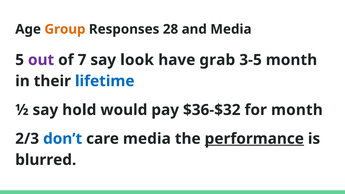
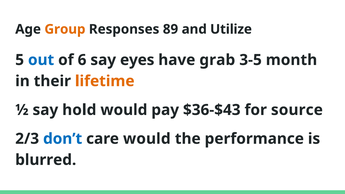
28: 28 -> 89 (170, 29)
and Media: Media -> Utilize (231, 29)
out colour: purple -> blue (41, 60)
7: 7 -> 6 (82, 60)
look: look -> eyes (137, 60)
lifetime colour: blue -> orange (105, 81)
$36-$32: $36-$32 -> $36-$43 (212, 110)
for month: month -> source (297, 110)
care media: media -> would (147, 139)
performance underline: present -> none (254, 139)
